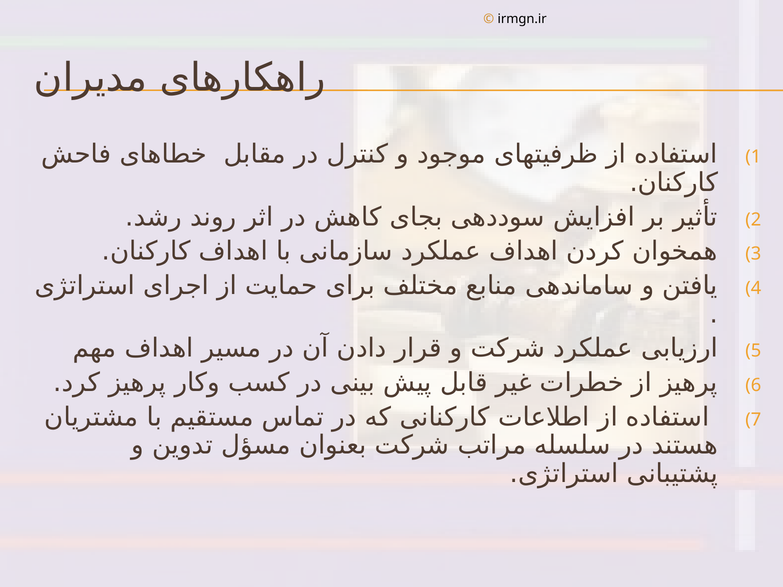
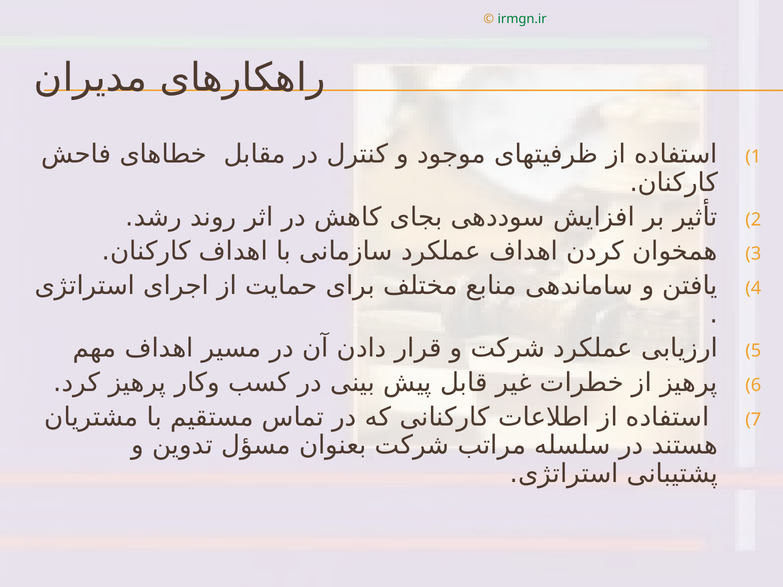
irmgn.ir colour: black -> green (522, 19)
